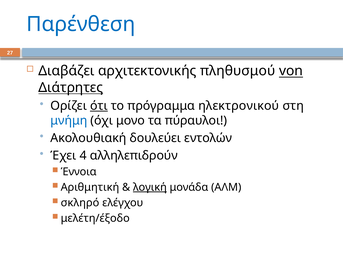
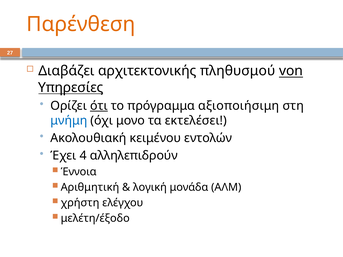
Παρένθεση colour: blue -> orange (81, 24)
Διάτρητες: Διάτρητες -> Υπηρεσίες (71, 88)
ηλεκτρονικού: ηλεκτρονικού -> αξιοποιήσιμη (239, 106)
πύραυλοι: πύραυλοι -> εκτελέσει (196, 121)
δουλεύει: δουλεύει -> κειμένου (155, 138)
λογική underline: present -> none (150, 187)
σκληρό: σκληρό -> χρήστη (80, 203)
